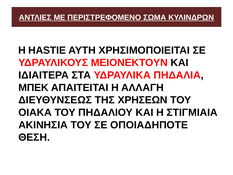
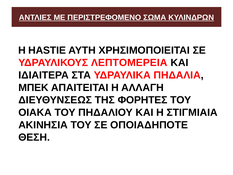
ΜΕΙΟΝΕΚΤΟΥΝ: ΜΕΙΟΝΕΚΤΟΥΝ -> ΛΕΠΤΟΜΕΡΕΙΑ (129, 63)
ΧΡΗΣΕΩΝ: ΧΡΗΣΕΩΝ -> ΦΟΡΗΤΕΣ (143, 100)
